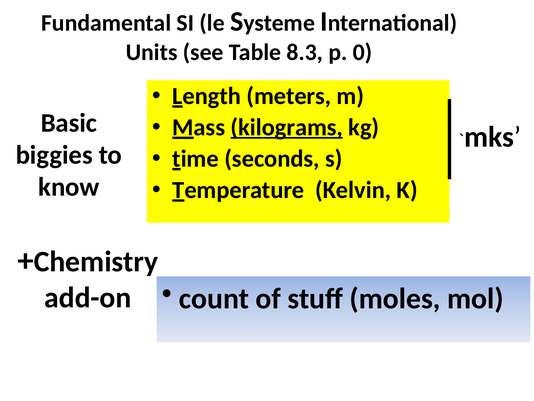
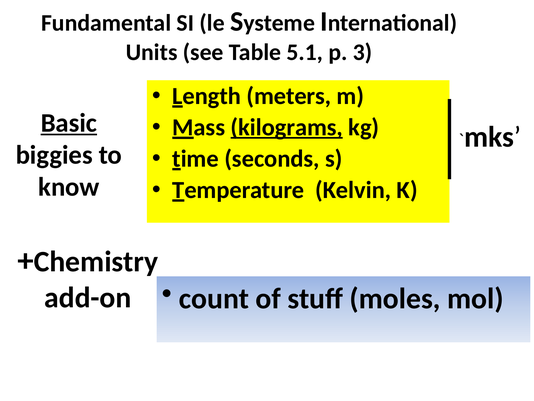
8.3: 8.3 -> 5.1 (305, 52)
0: 0 -> 3 (363, 52)
Basic underline: none -> present (69, 123)
